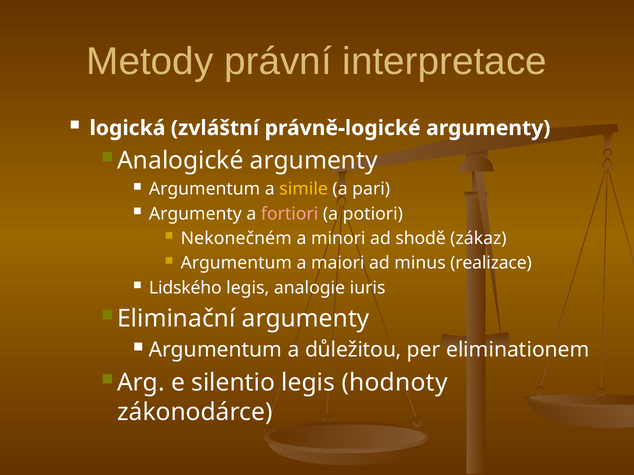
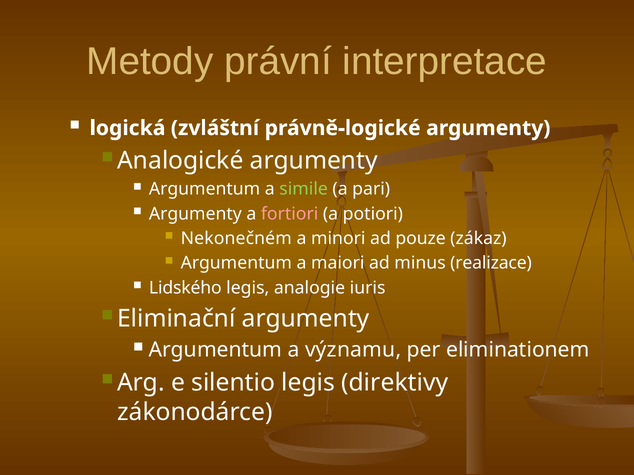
simile colour: yellow -> light green (304, 189)
shodě: shodě -> pouze (421, 239)
důležitou: důležitou -> významu (353, 350)
hodnoty: hodnoty -> direktivy (395, 383)
